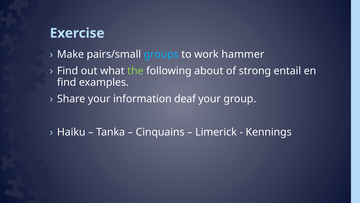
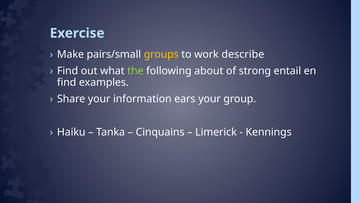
groups colour: light blue -> yellow (161, 54)
hammer: hammer -> describe (243, 54)
deaf: deaf -> ears (185, 99)
